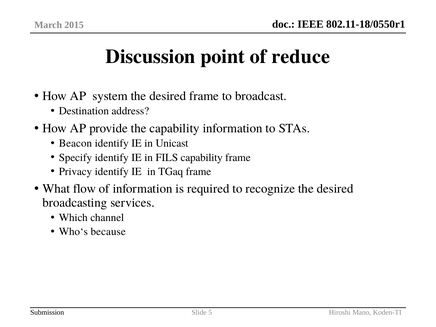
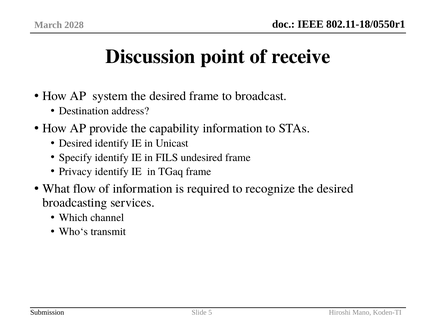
2015: 2015 -> 2028 (74, 25)
reduce: reduce -> receive (301, 57)
Beacon: Beacon -> Desired (76, 143)
FILS capability: capability -> undesired (202, 157)
because: because -> transmit (108, 232)
